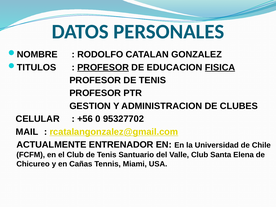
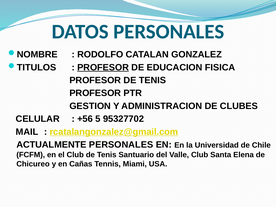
FISICA underline: present -> none (220, 67)
0: 0 -> 5 (98, 119)
ACTUALMENTE ENTRENADOR: ENTRENADOR -> PERSONALES (121, 145)
